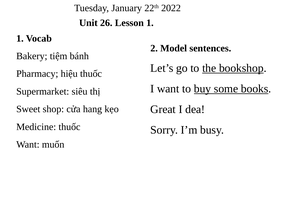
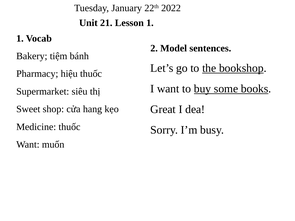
26: 26 -> 21 (106, 23)
